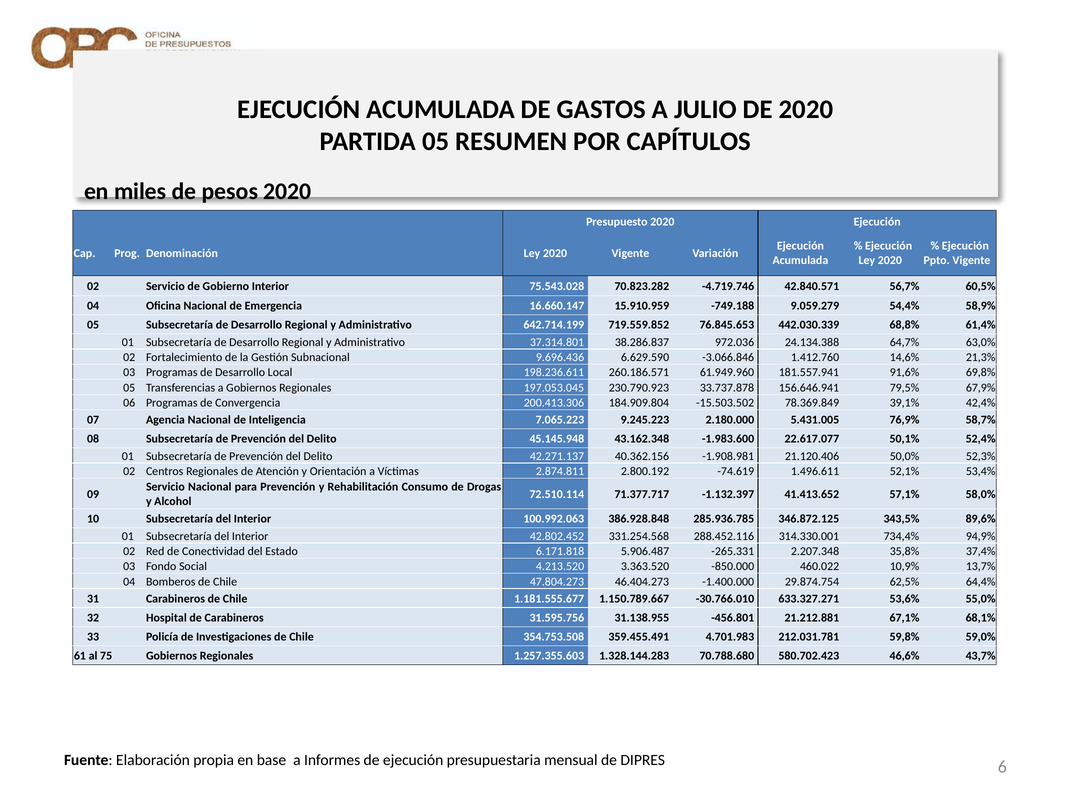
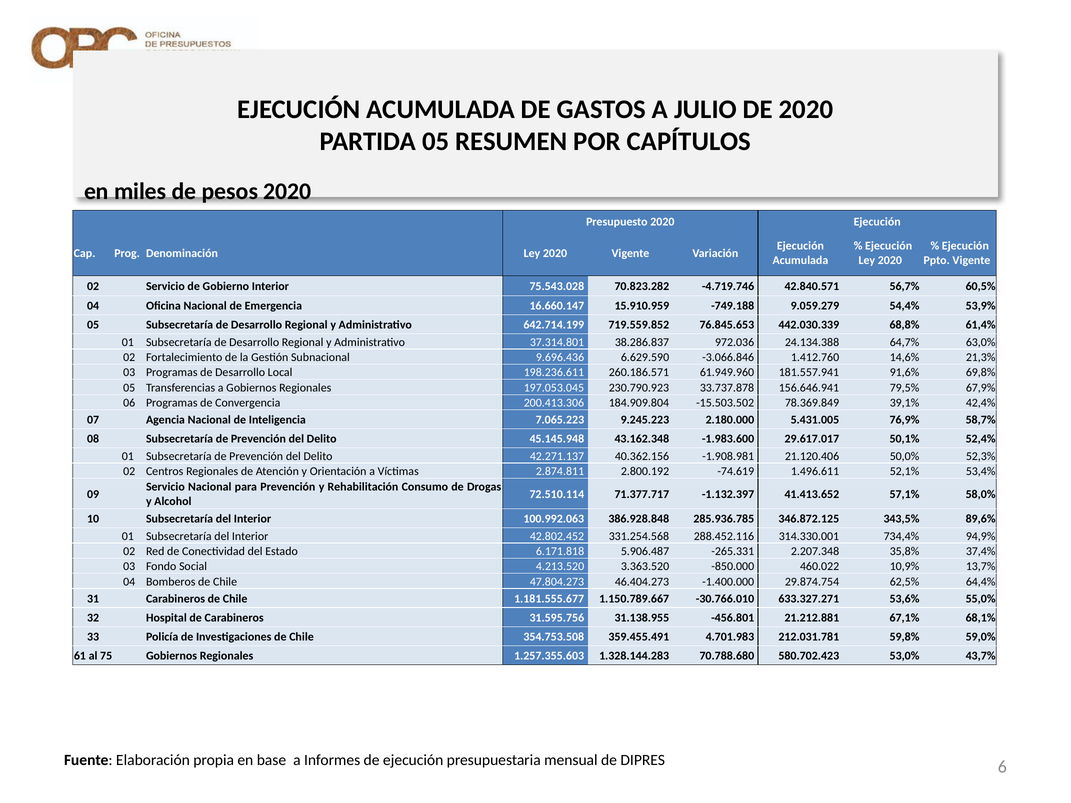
58,9%: 58,9% -> 53,9% (981, 306)
22.617.077: 22.617.077 -> 29.617.017 (812, 439)
46,6%: 46,6% -> 53,0% (905, 656)
